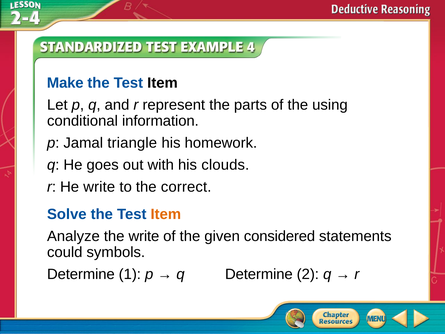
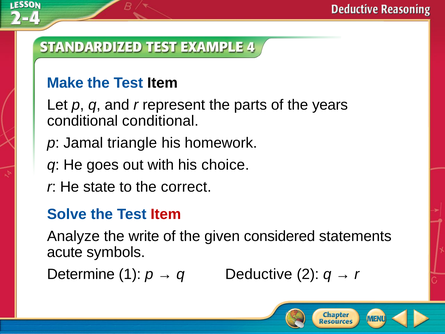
using: using -> years (330, 105)
conditional information: information -> conditional (160, 121)
clouds: clouds -> choice (225, 165)
He write: write -> state (99, 187)
Item colour: orange -> red (166, 214)
could: could -> acute (65, 252)
q Determine: Determine -> Deductive (259, 274)
